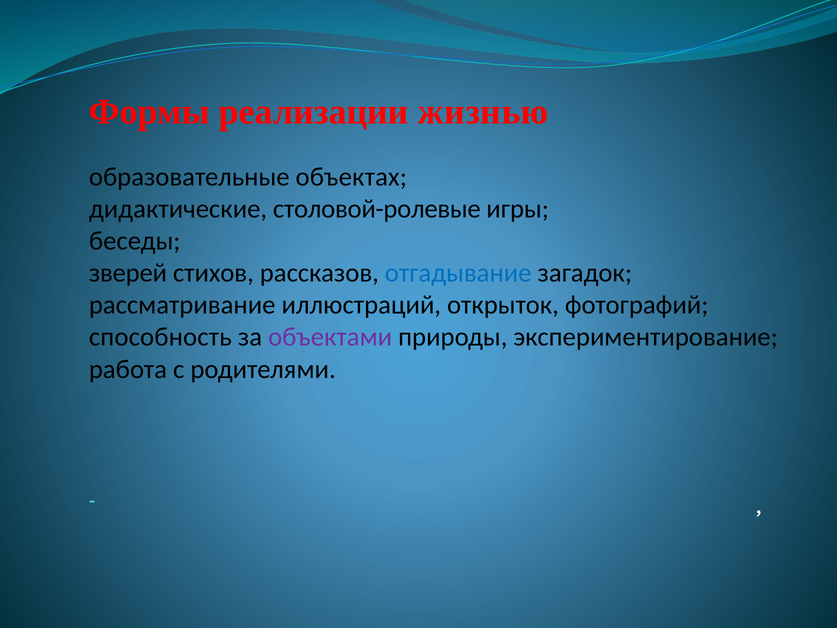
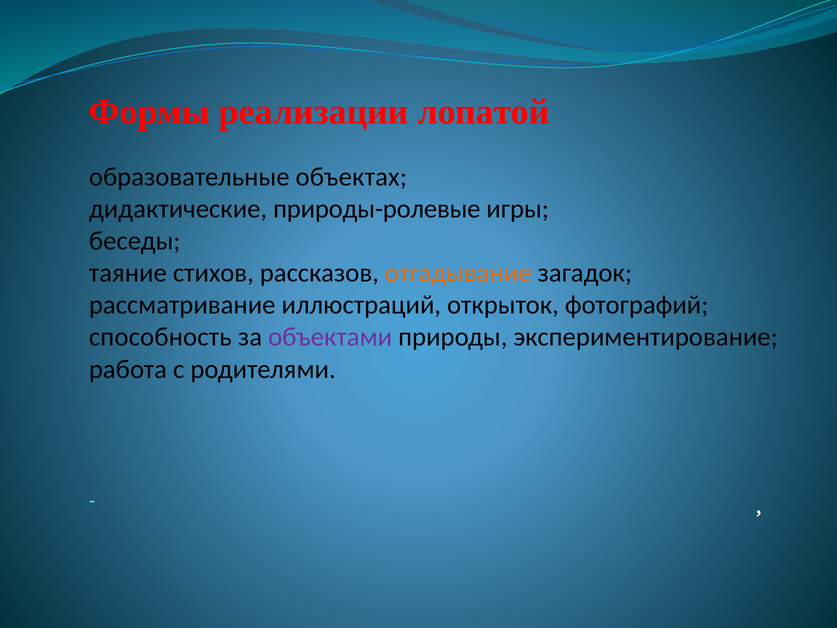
жизнью: жизнью -> лопатой (484, 112)
столовой-ролевые: столовой-ролевые -> природы-ролевые (377, 209)
зверей: зверей -> таяние (128, 273)
отгадывание colour: blue -> orange (458, 273)
